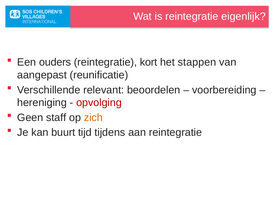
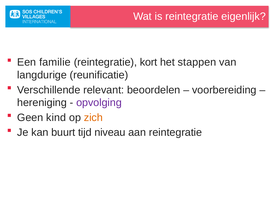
ouders: ouders -> familie (55, 62)
aangepast: aangepast -> langdurige (42, 75)
opvolging colour: red -> purple (99, 103)
staff: staff -> kind (56, 118)
tijdens: tijdens -> niveau (110, 133)
